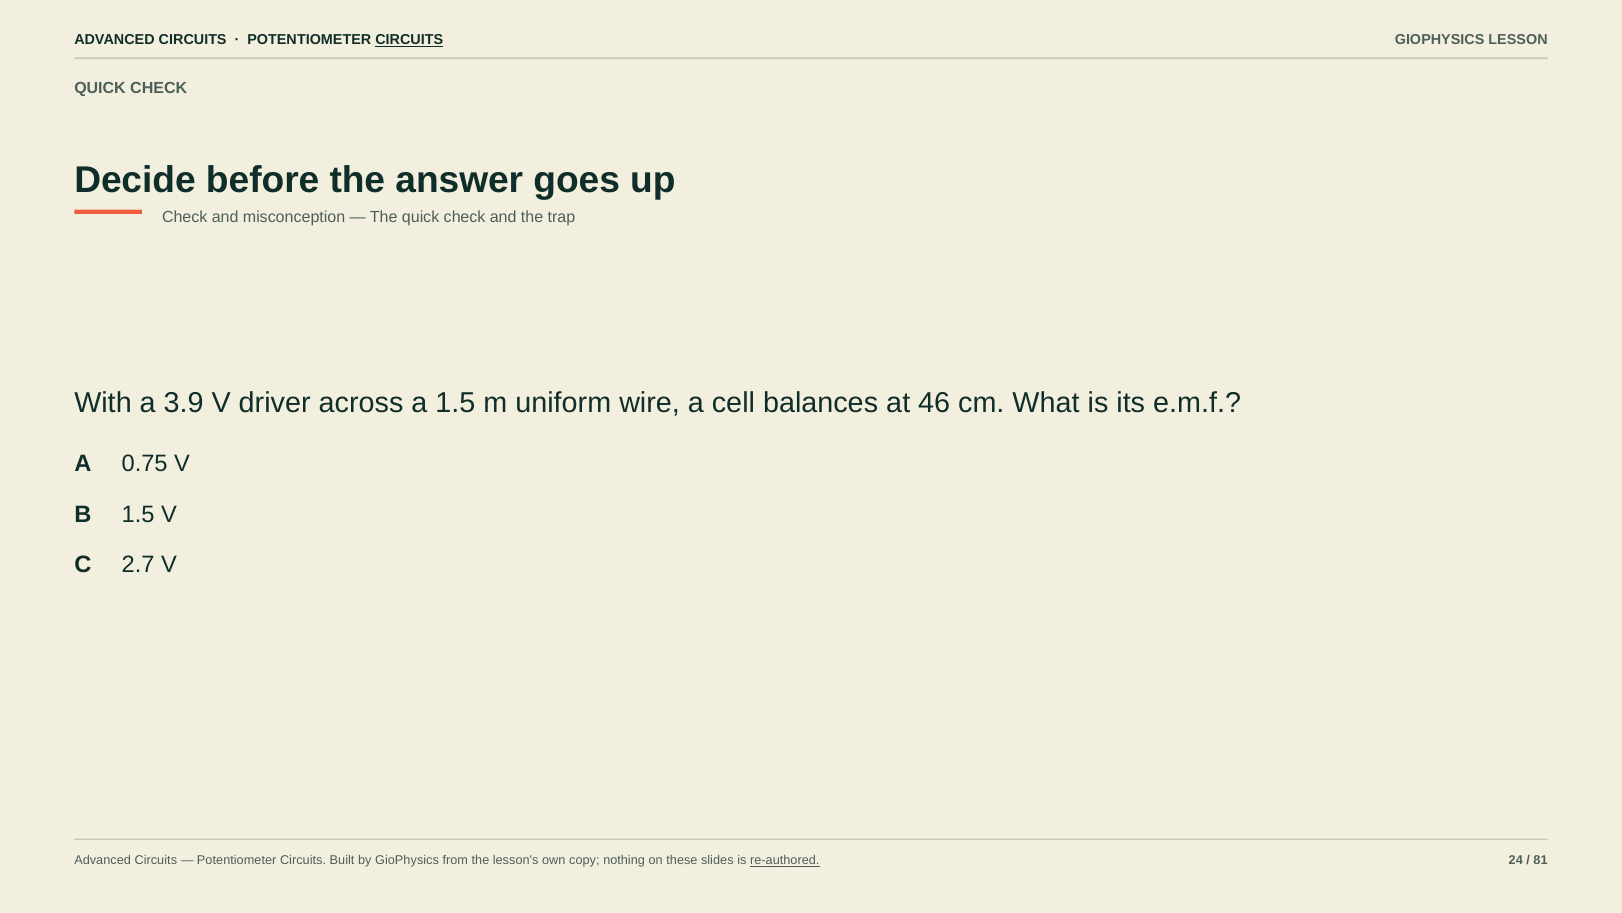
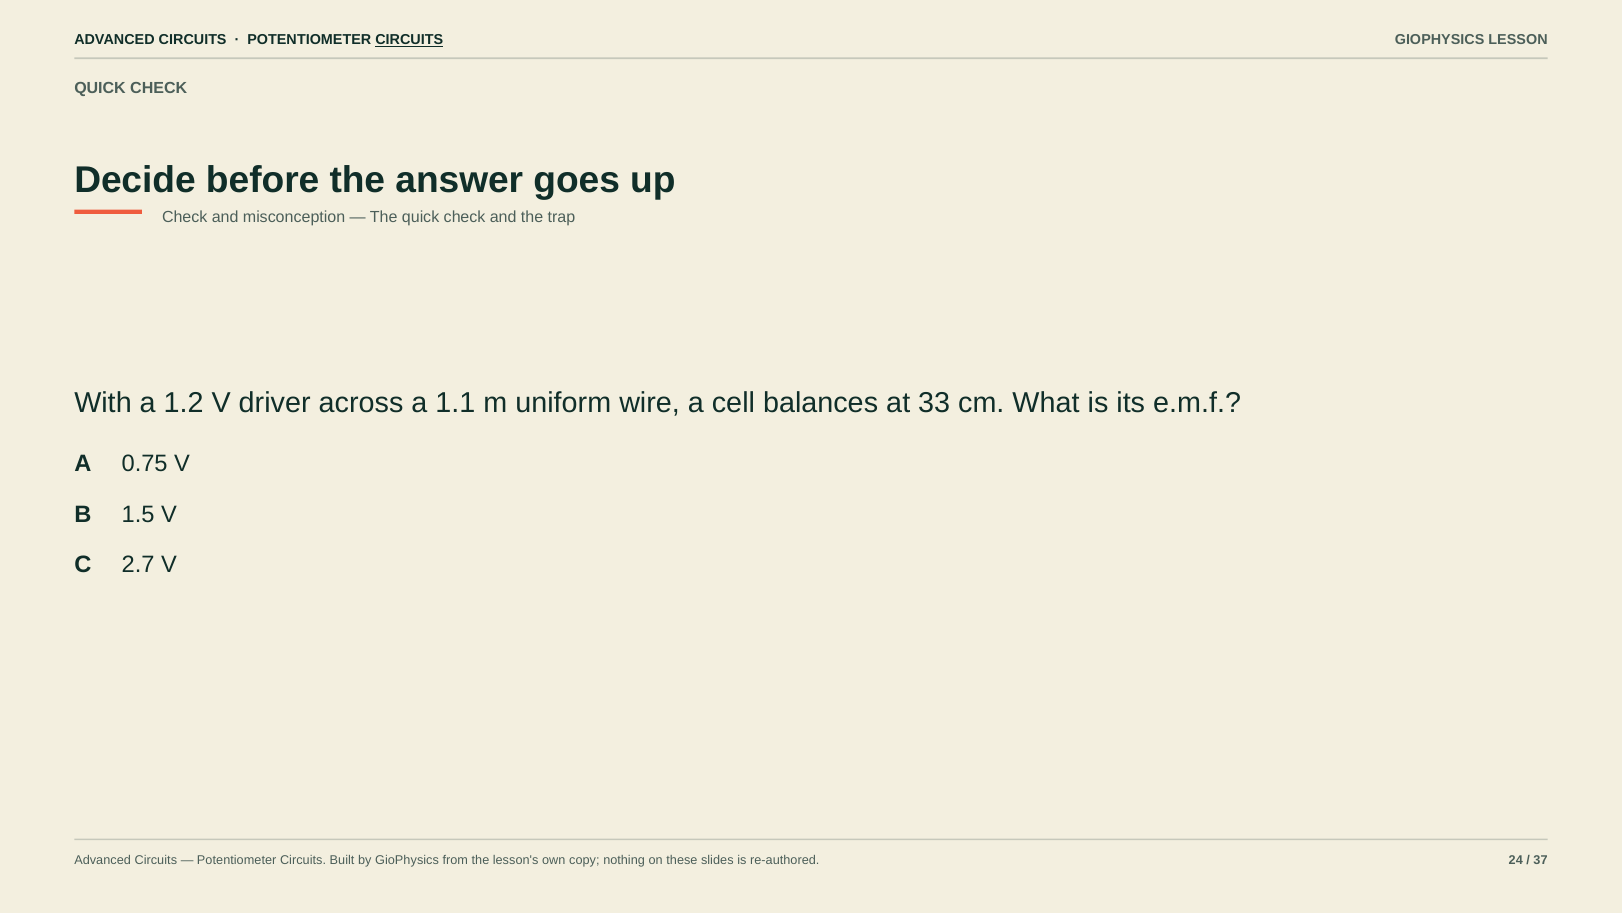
3.9: 3.9 -> 1.2 (184, 402)
a 1.5: 1.5 -> 1.1 (455, 402)
46: 46 -> 33 (934, 402)
re-authored underline: present -> none (785, 860)
81: 81 -> 37 (1541, 860)
